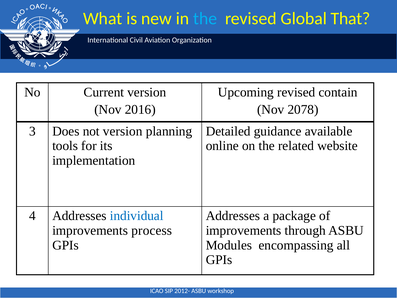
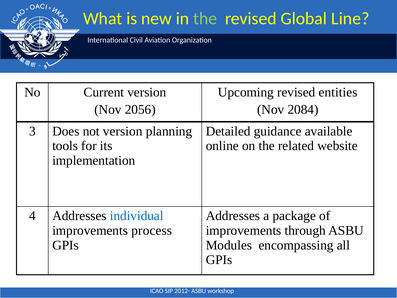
the colour: light blue -> light green (205, 19)
That: That -> Line (350, 19)
contain: contain -> entities (338, 92)
2016: 2016 -> 2056 (140, 109)
2078: 2078 -> 2084 (303, 109)
